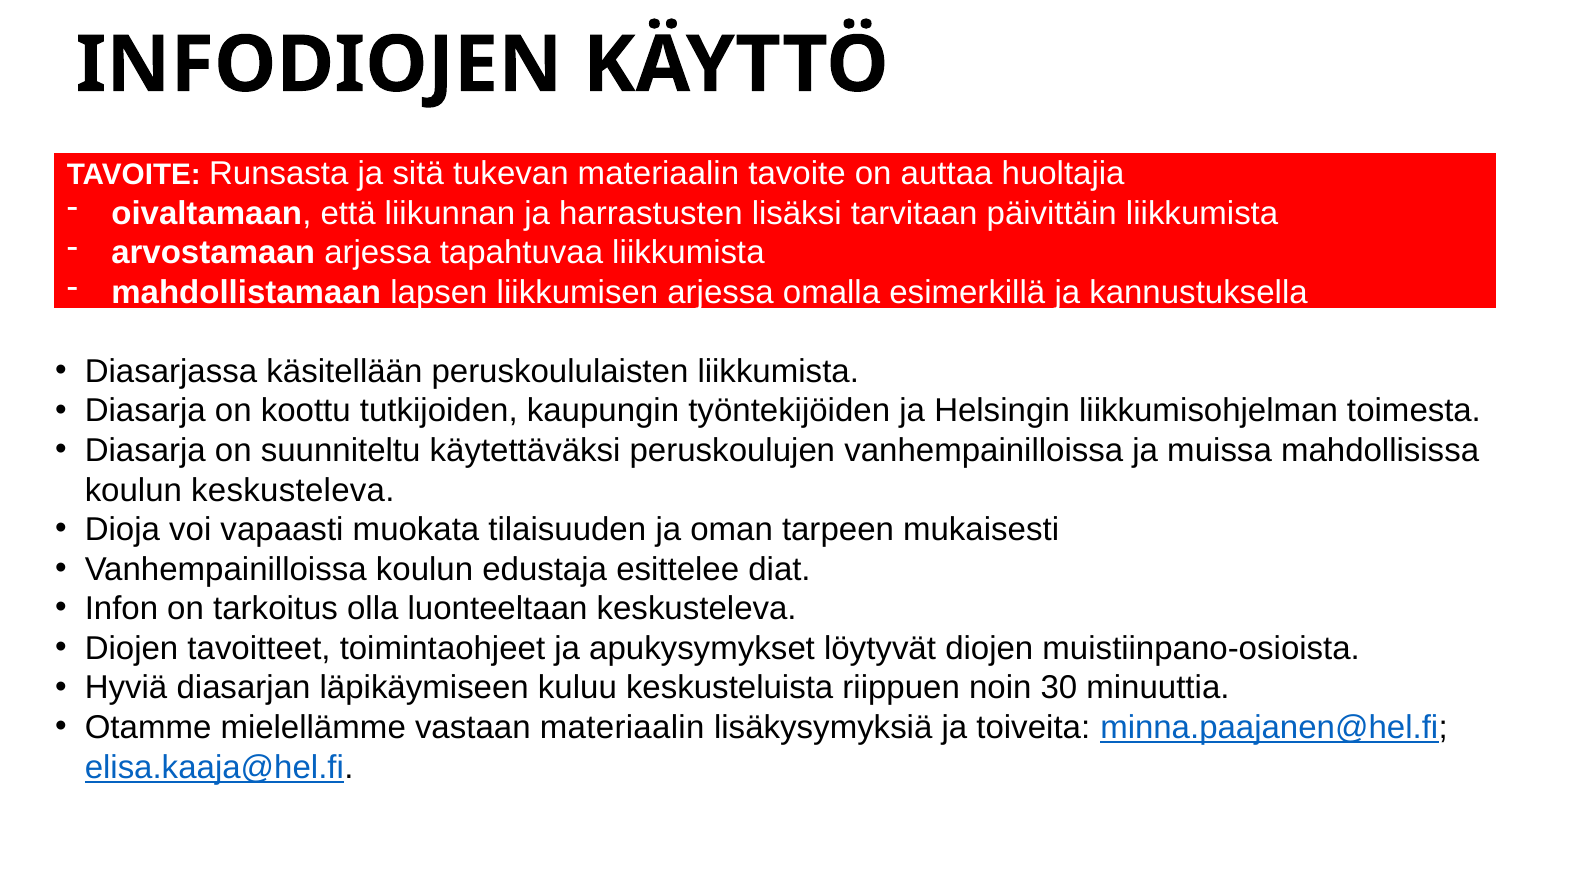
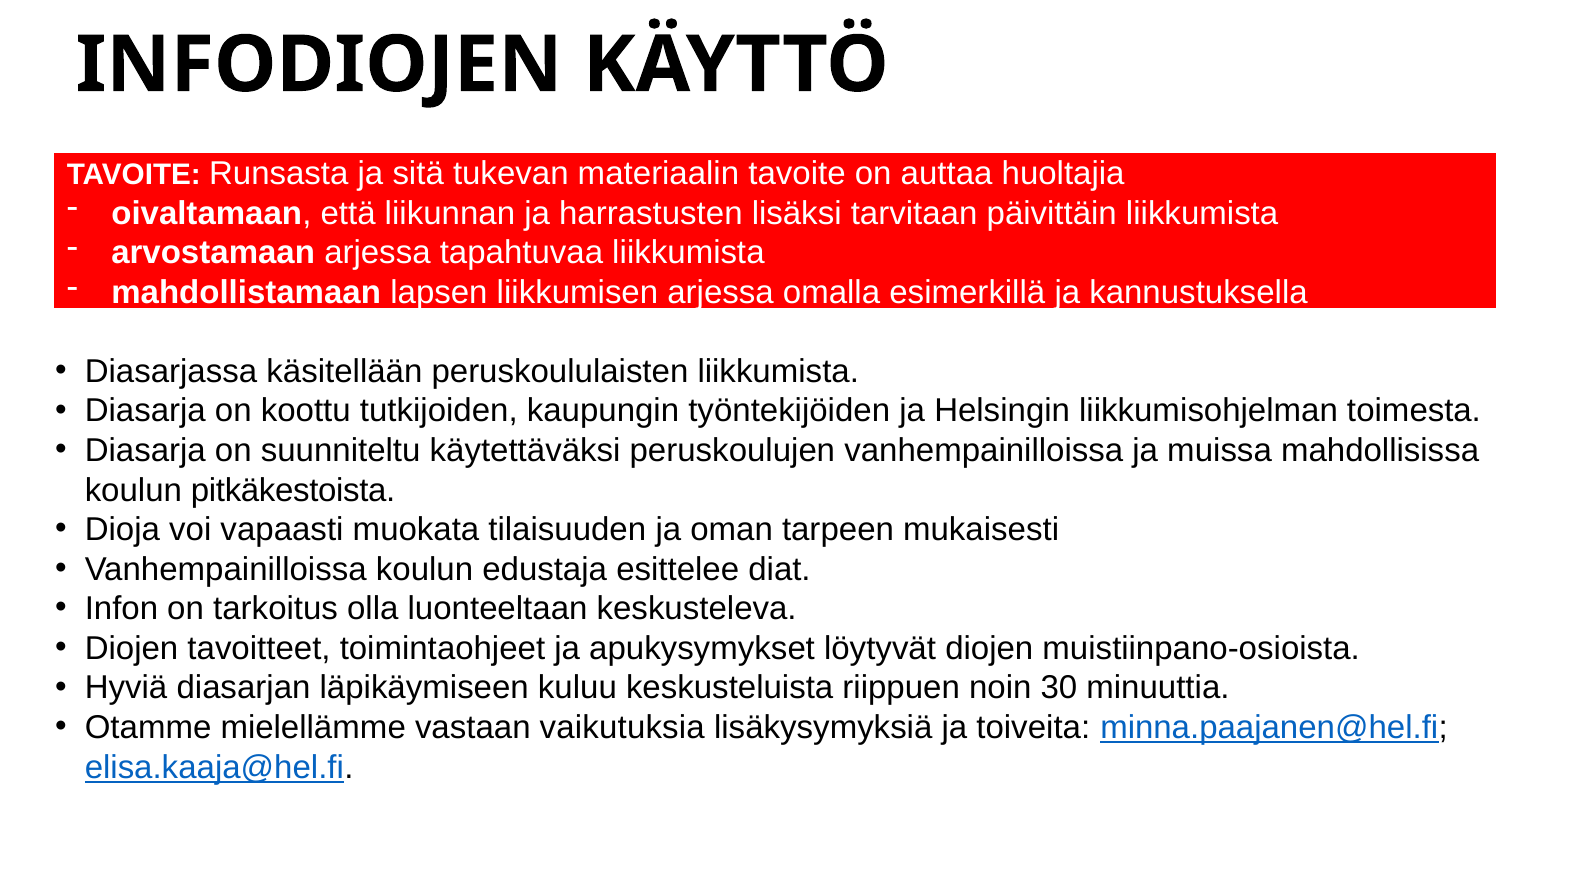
koulun keskusteleva: keskusteleva -> pitkäkestoista (293, 490)
vastaan materiaalin: materiaalin -> vaikutuksia (622, 728)
